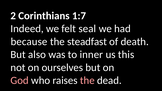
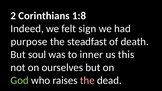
1:7: 1:7 -> 1:8 (79, 16)
seal: seal -> sign (87, 29)
because: because -> purpose (29, 42)
also: also -> soul (37, 55)
God colour: pink -> light green (20, 81)
